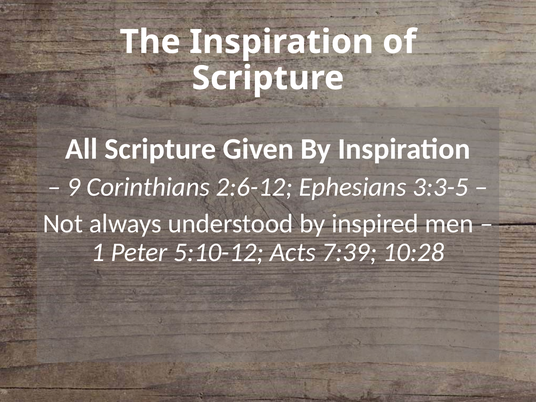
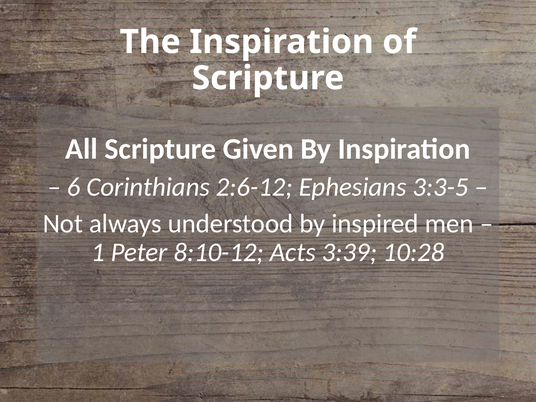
9: 9 -> 6 (74, 187)
5:10-12: 5:10-12 -> 8:10-12 (219, 252)
7:39: 7:39 -> 3:39 (349, 252)
